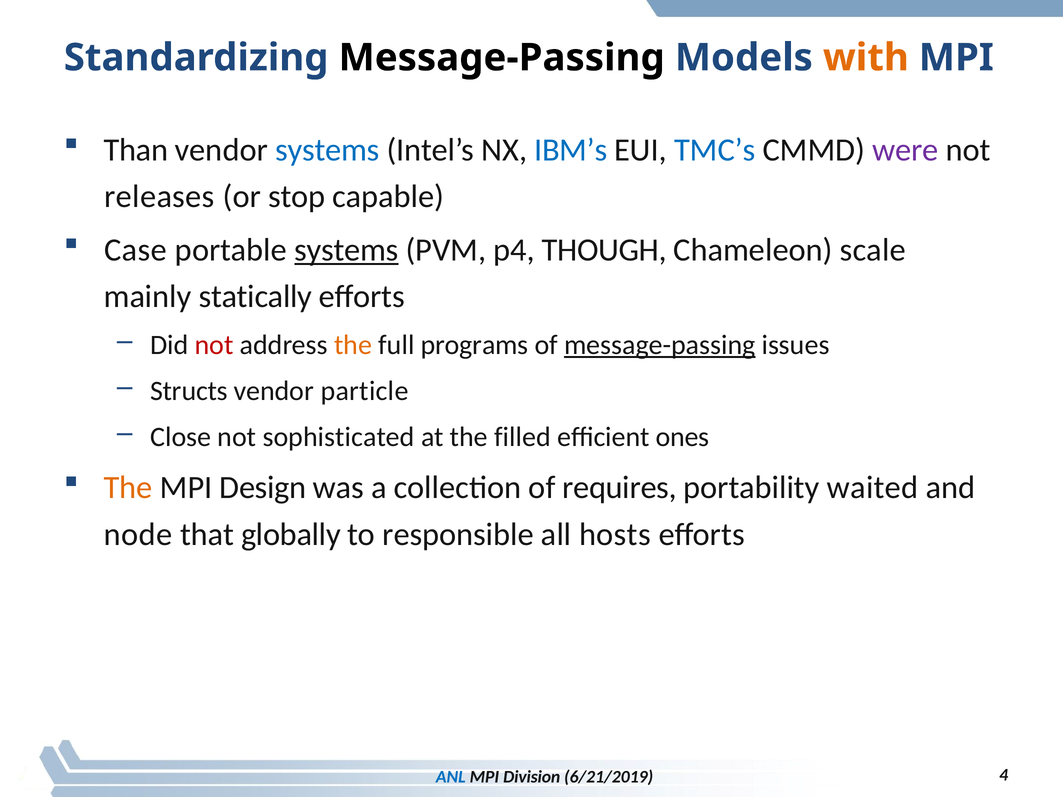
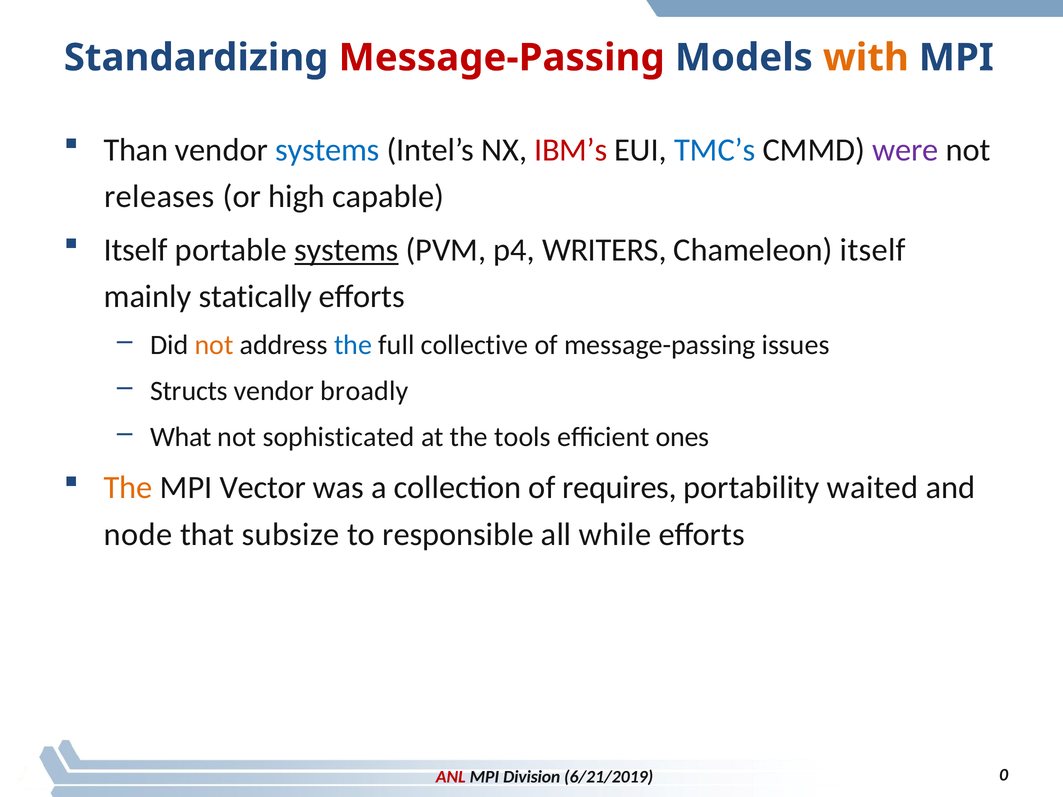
Message-Passing colour: black -> red (502, 58)
IBM’s colour: blue -> red (571, 150)
stop: stop -> high (297, 197)
Case: Case -> Itself (136, 250)
THOUGH: THOUGH -> WRITERS (604, 250)
Chameleon scale: scale -> itself (873, 250)
not colour: red -> orange (214, 345)
the colour: orange -> blue (353, 345)
programs: programs -> collective (475, 345)
message-passing underline: present -> none (660, 345)
particle: particle -> broadly (365, 391)
Close: Close -> What (181, 437)
filled: filled -> tools (523, 437)
Design: Design -> Vector (263, 488)
globally: globally -> subsize (291, 535)
hosts: hosts -> while (615, 535)
ANL colour: blue -> red (451, 777)
4: 4 -> 0 (1004, 775)
